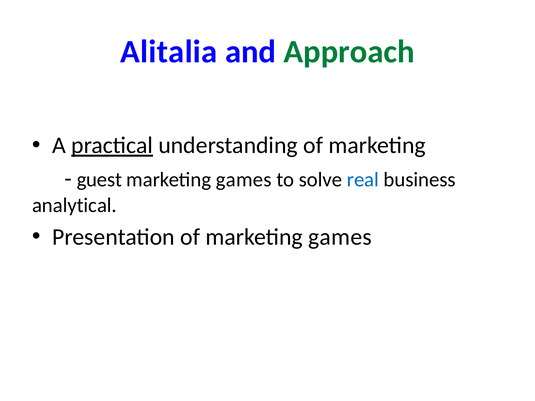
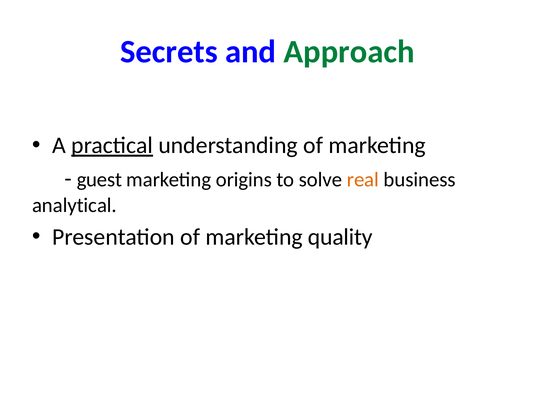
Alitalia: Alitalia -> Secrets (169, 52)
games: games -> origins (244, 180)
real colour: blue -> orange (363, 180)
of marketing games: games -> quality (340, 237)
